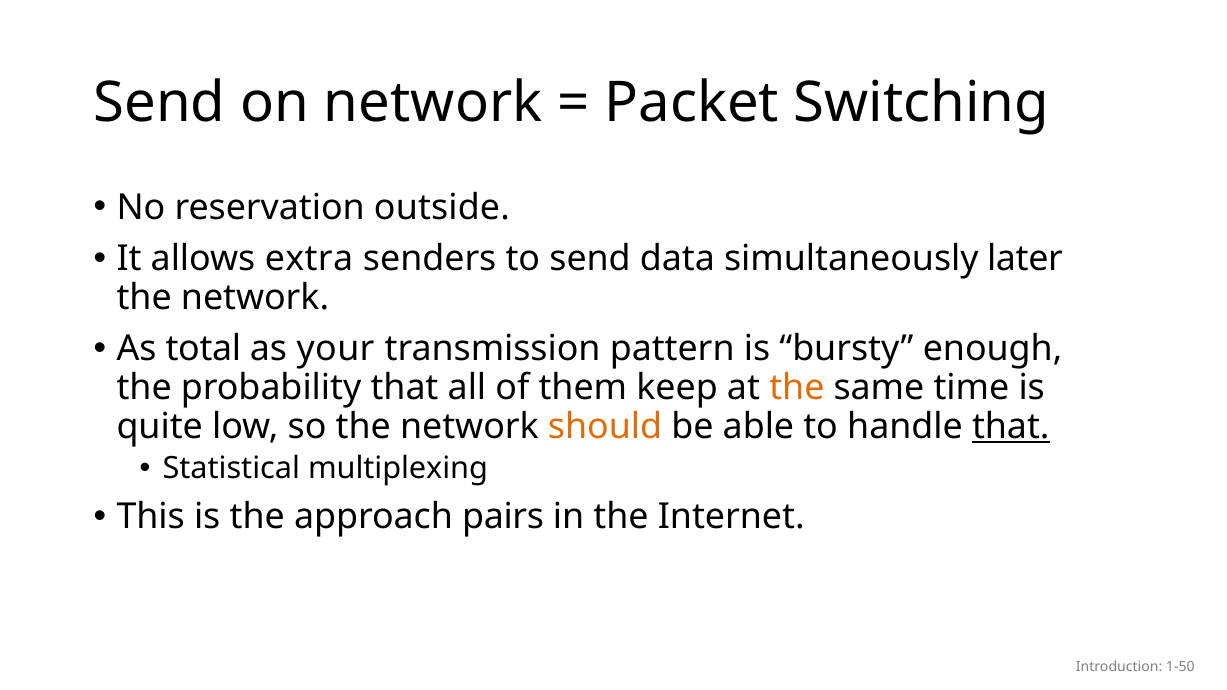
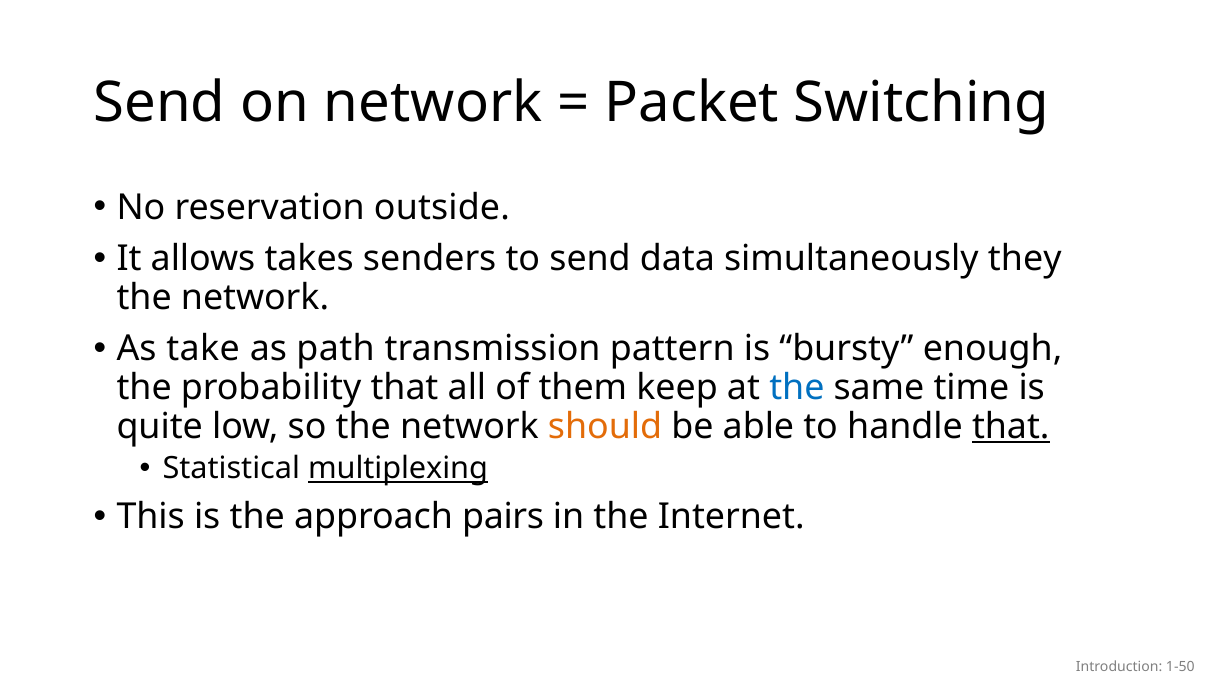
extra: extra -> takes (309, 259)
later: later -> they (1025, 259)
total: total -> take (203, 349)
your: your -> path (336, 349)
the colour: orange -> blue (797, 388)
multiplexing underline: none -> present (398, 469)
